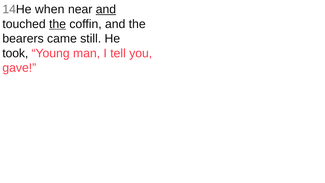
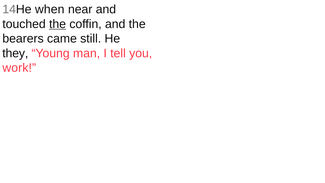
and underline: present -> none (106, 9)
took: took -> they (15, 53)
gave: gave -> work (19, 68)
